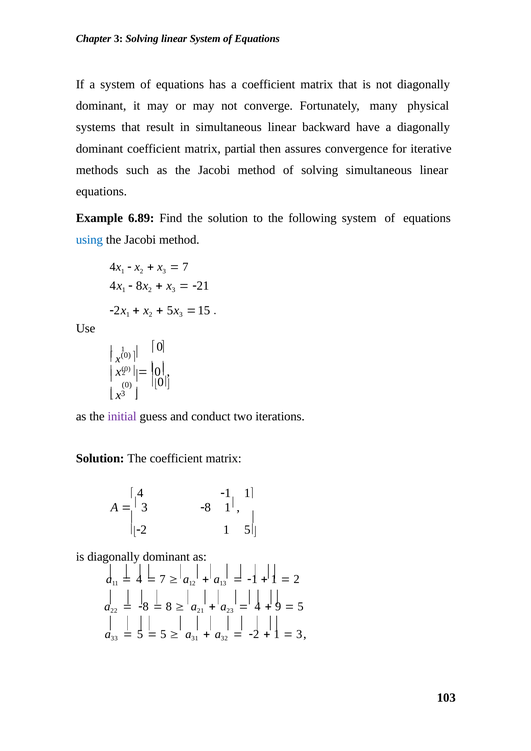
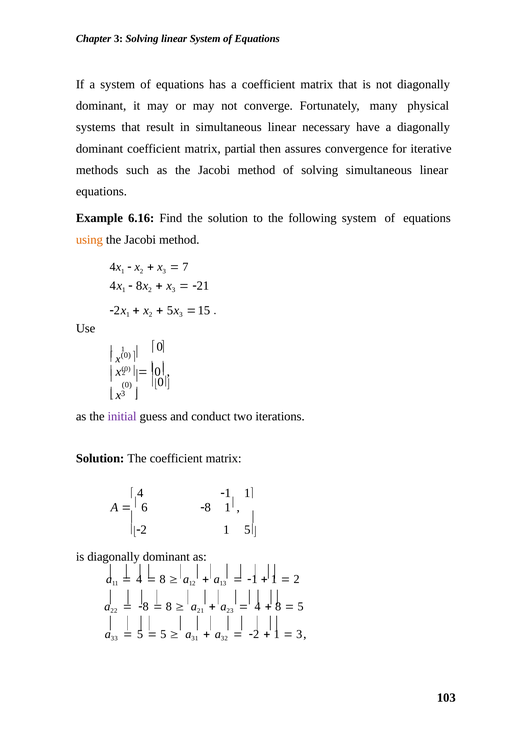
backward: backward -> necessary (326, 127)
6.89: 6.89 -> 6.16 (141, 218)
using colour: blue -> orange (89, 240)
3: 3 -> 6 (144, 508)
7: 7 -> 8 (163, 579)
9: 9 -> 8 (278, 607)
